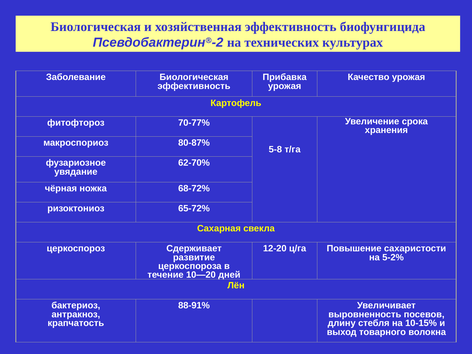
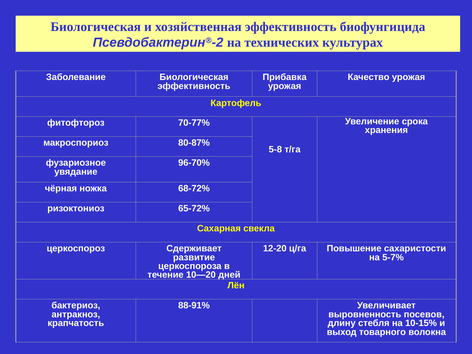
62-70%: 62-70% -> 96-70% (194, 163)
5-2%: 5-2% -> 5-7% (393, 257)
